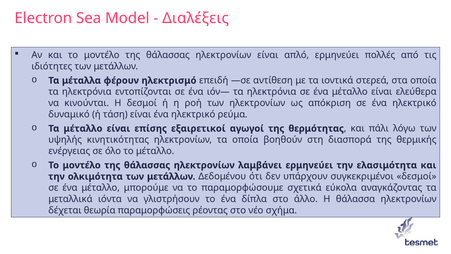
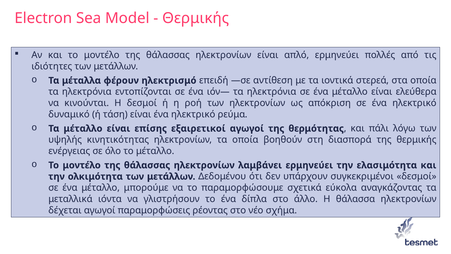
Διαλέξεις: Διαλέξεις -> Θερμικής (196, 18)
δέχεται θεωρία: θεωρία -> αγωγοί (100, 210)
